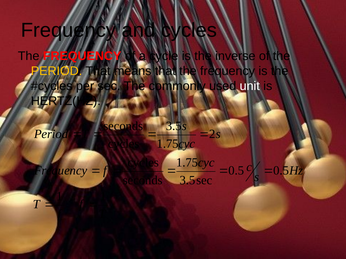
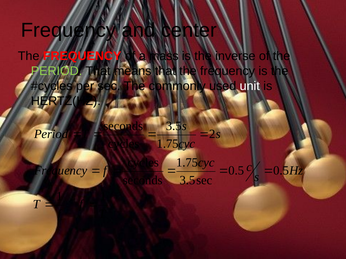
and cycles: cycles -> center (189, 30)
cycle: cycle -> mass (164, 56)
PERIOD colour: yellow -> light green (57, 71)
